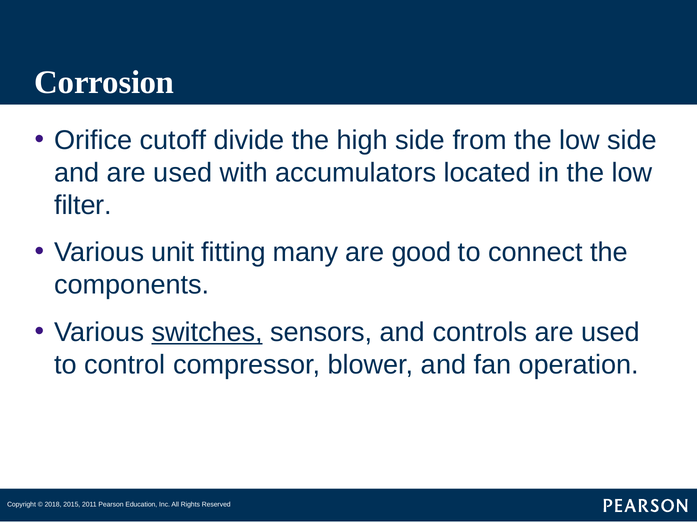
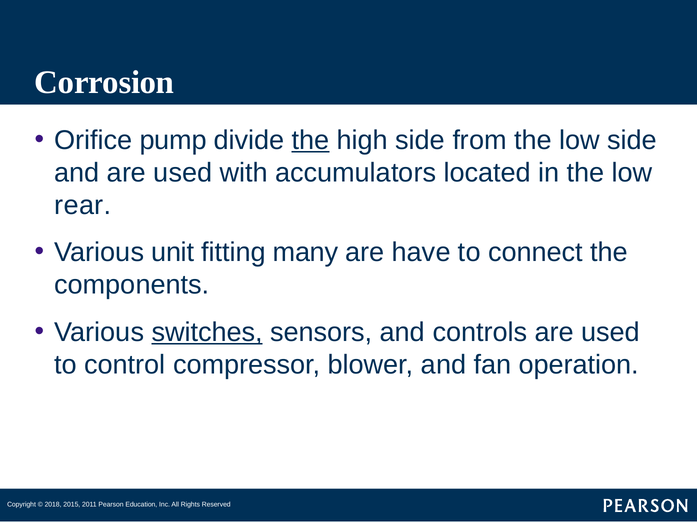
cutoff: cutoff -> pump (173, 140)
the underline: none -> present (311, 140)
filter: filter -> rear (83, 205)
good: good -> have (421, 252)
